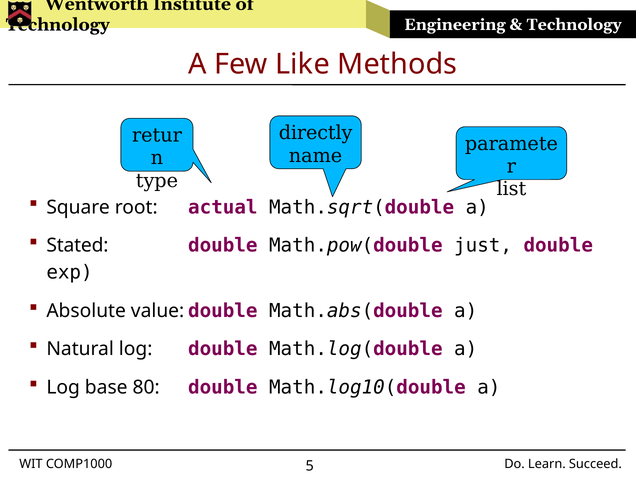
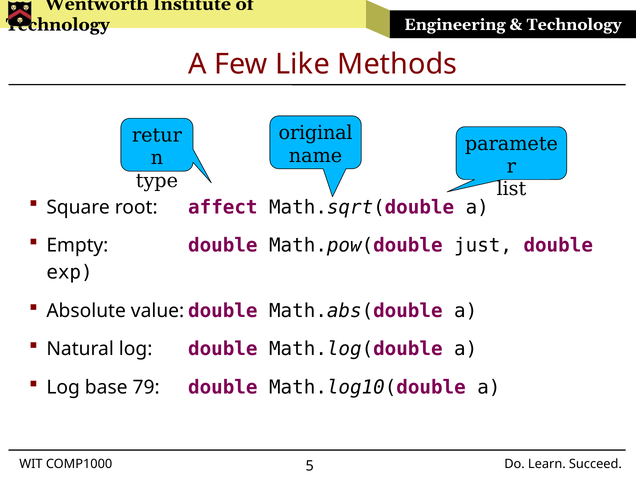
directly: directly -> original (316, 133)
actual: actual -> affect (223, 207)
Stated: Stated -> Empty (77, 245)
80: 80 -> 79 (146, 387)
